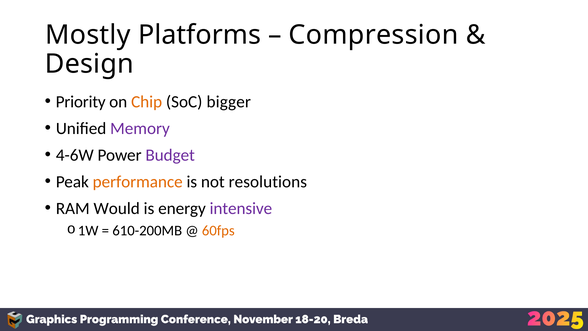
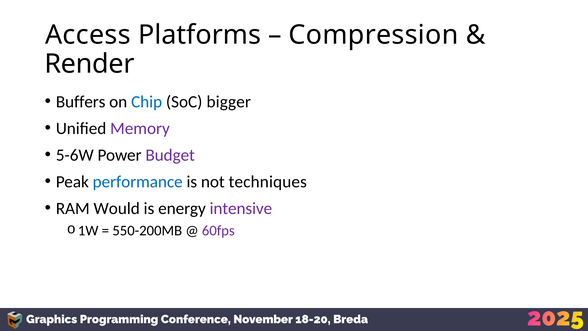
Mostly: Mostly -> Access (88, 35)
Design: Design -> Render (90, 64)
Priority: Priority -> Buffers (81, 102)
Chip colour: orange -> blue (147, 102)
4-6W: 4-6W -> 5-6W (75, 155)
performance colour: orange -> blue (138, 182)
resolutions: resolutions -> techniques (268, 182)
610-200MB: 610-200MB -> 550-200MB (147, 230)
60fps colour: orange -> purple (218, 230)
